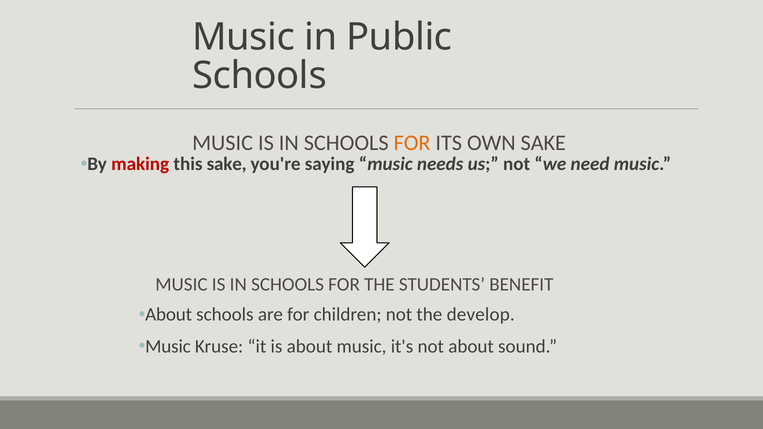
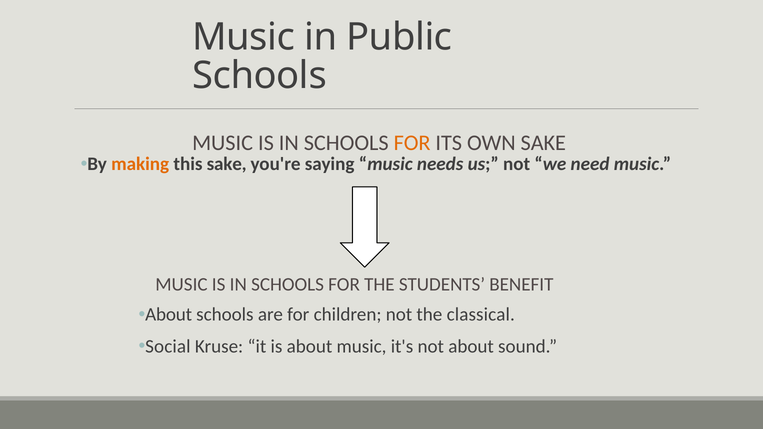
making colour: red -> orange (140, 164)
develop: develop -> classical (481, 315)
Music: Music -> Social (168, 346)
